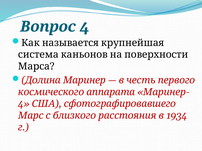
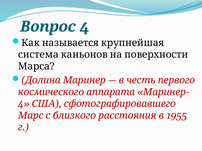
1934: 1934 -> 1955 (177, 116)
